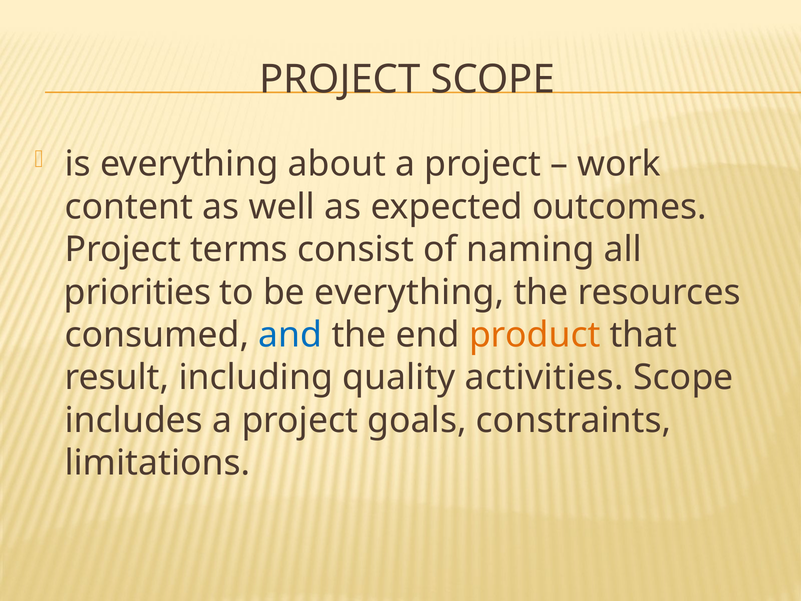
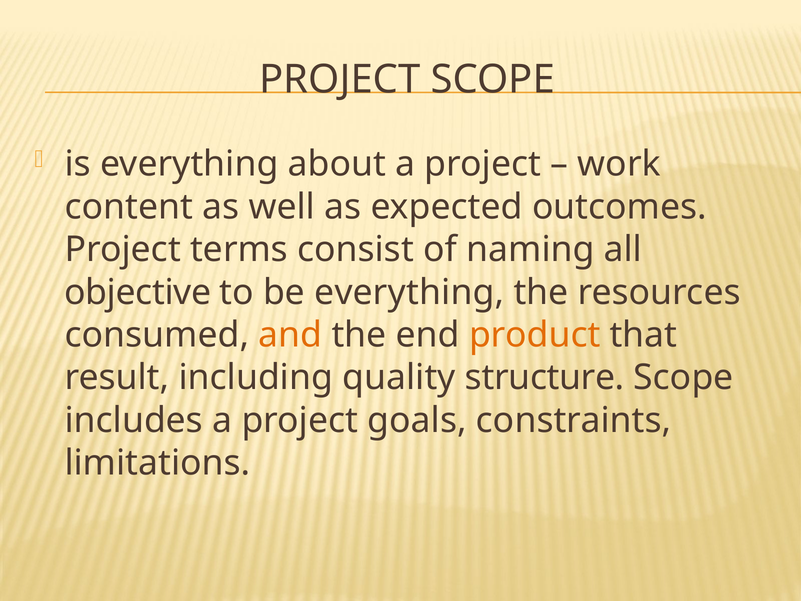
priorities: priorities -> objective (138, 292)
and colour: blue -> orange (290, 335)
activities: activities -> structure (545, 378)
